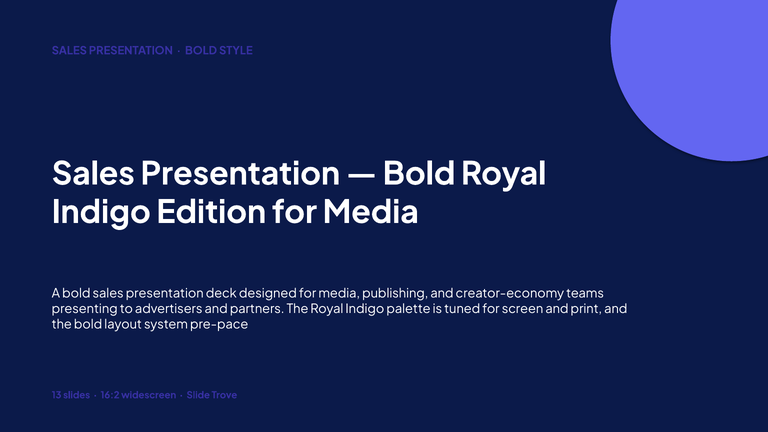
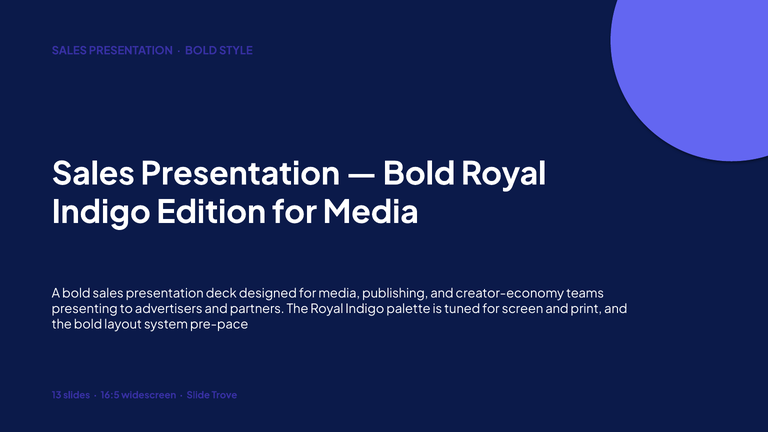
16:2: 16:2 -> 16:5 (110, 395)
